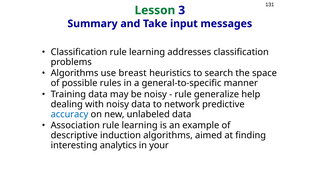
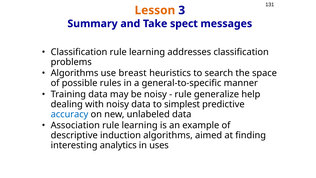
Lesson colour: green -> orange (155, 10)
input: input -> spect (184, 24)
network: network -> simplest (182, 104)
your: your -> uses (159, 145)
